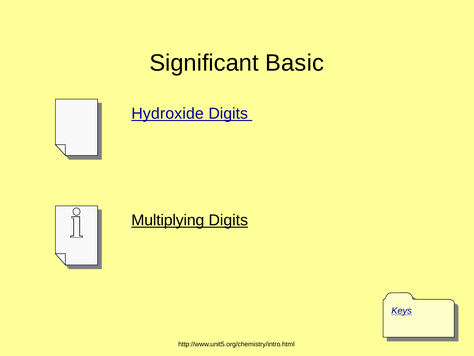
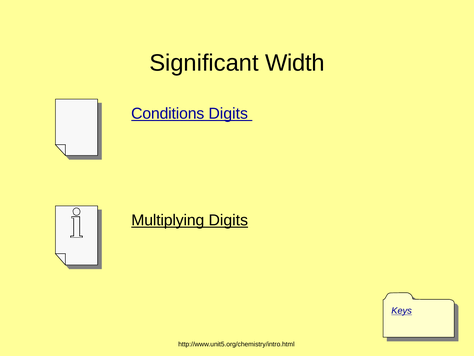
Basic: Basic -> Width (295, 63)
Hydroxide: Hydroxide -> Conditions (168, 113)
